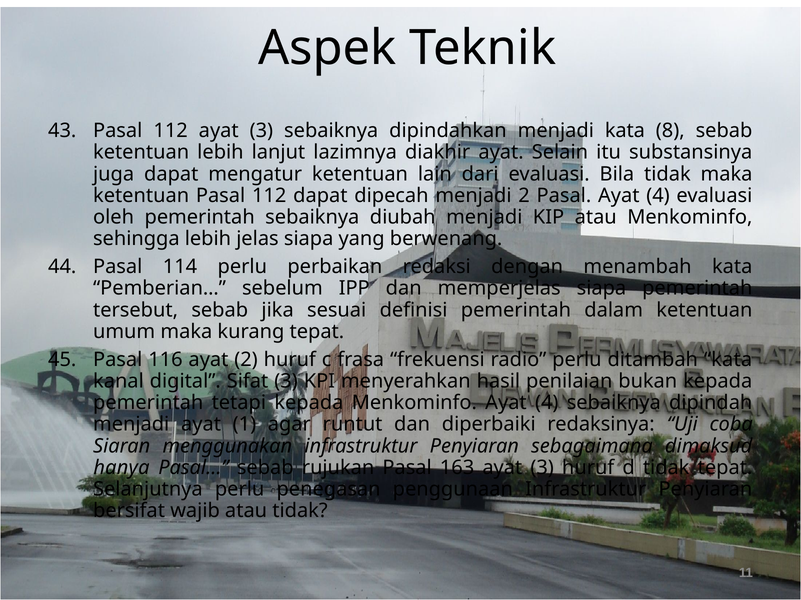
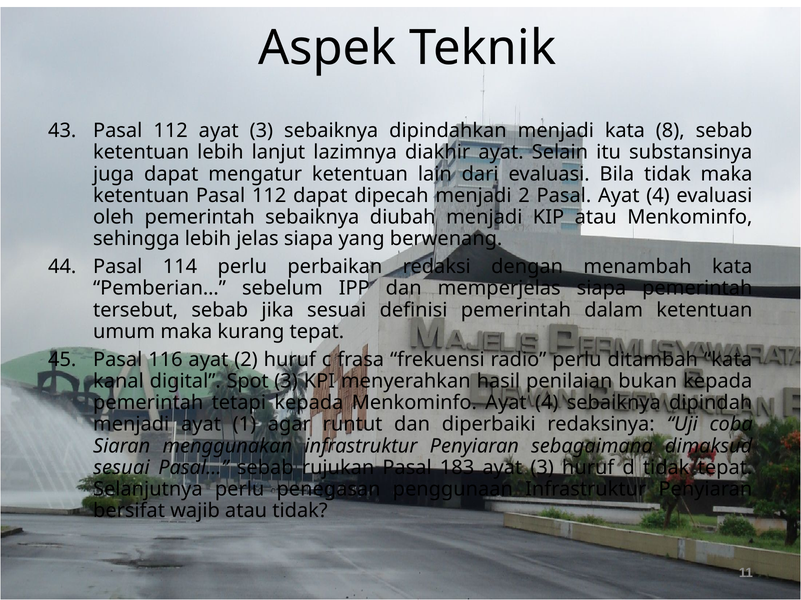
Sifat: Sifat -> Spot (248, 382)
hanya: hanya -> sesuai (121, 468)
163: 163 -> 183 (457, 468)
